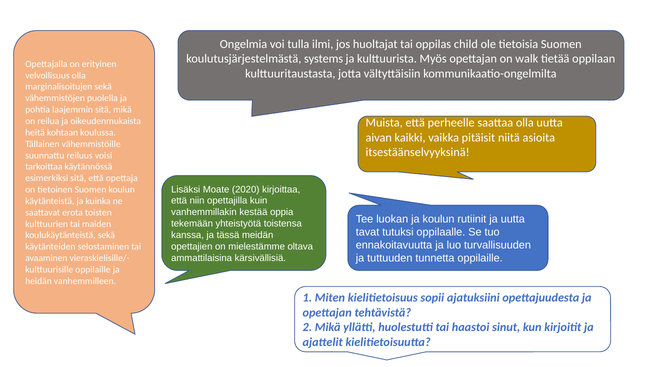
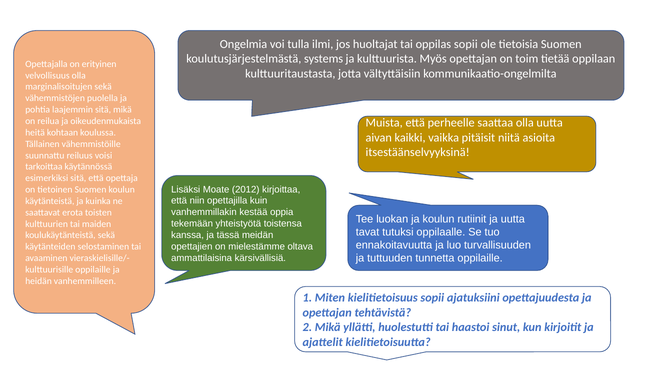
oppilas child: child -> sopii (466, 44)
walk: walk -> toim (527, 59)
2020: 2020 -> 2012 (246, 189)
